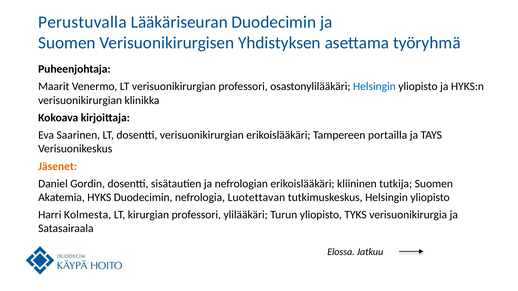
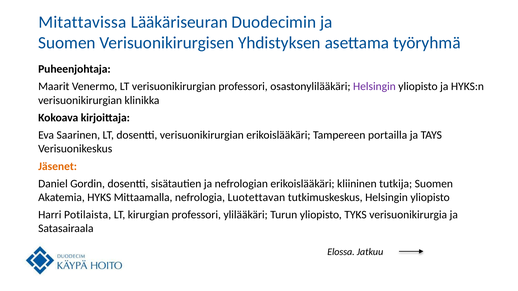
Perustuvalla: Perustuvalla -> Mitattavissa (82, 22)
Helsingin colour: blue -> purple (374, 87)
HYKS Duodecimin: Duodecimin -> Mittaamalla (143, 198)
Kolmesta: Kolmesta -> Potilaista (88, 215)
